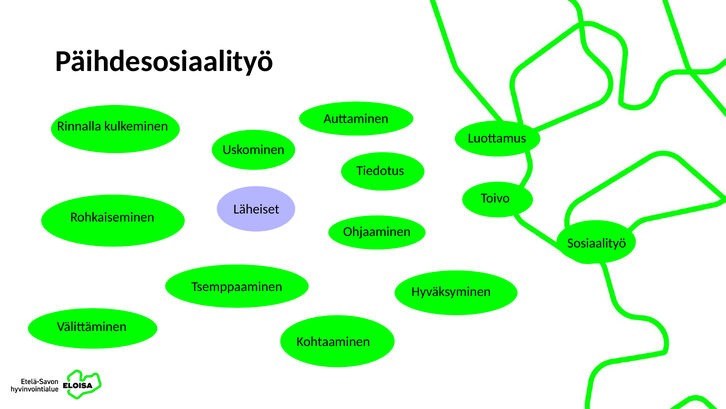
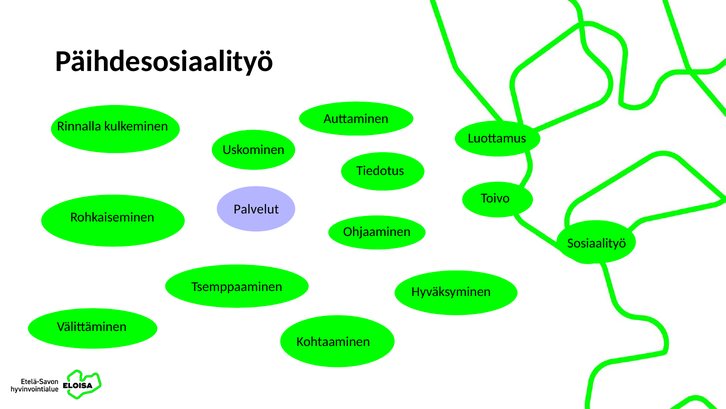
Läheiset: Läheiset -> Palvelut (256, 209)
